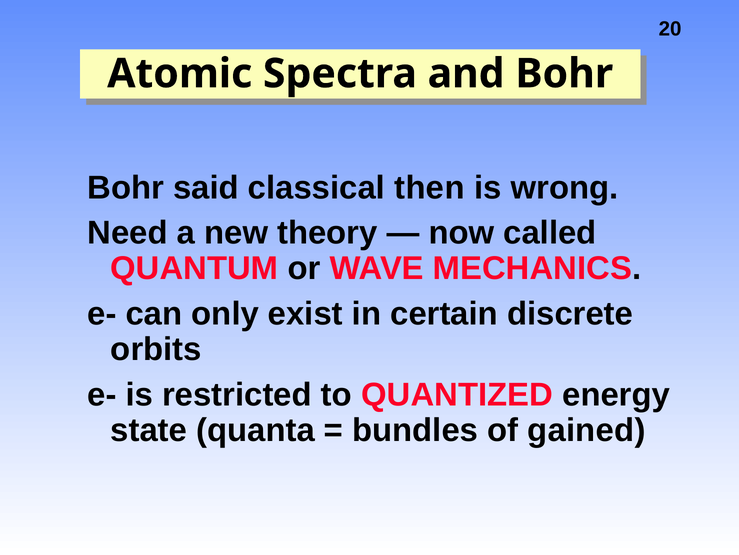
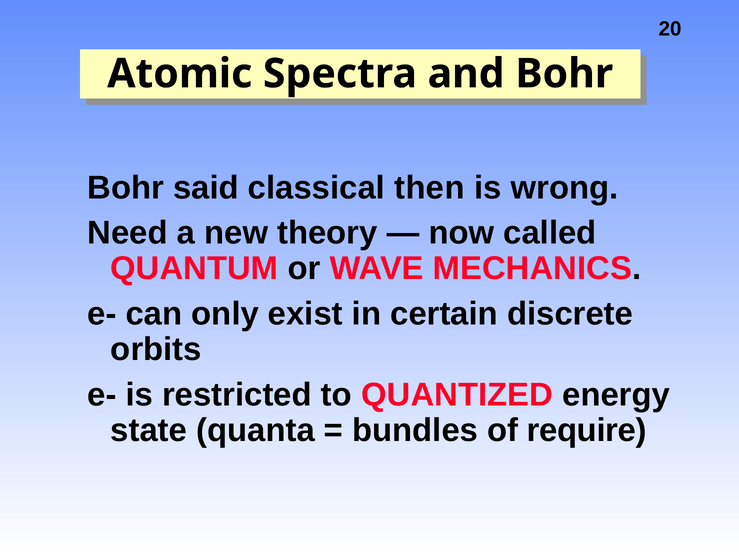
gained: gained -> require (587, 430)
